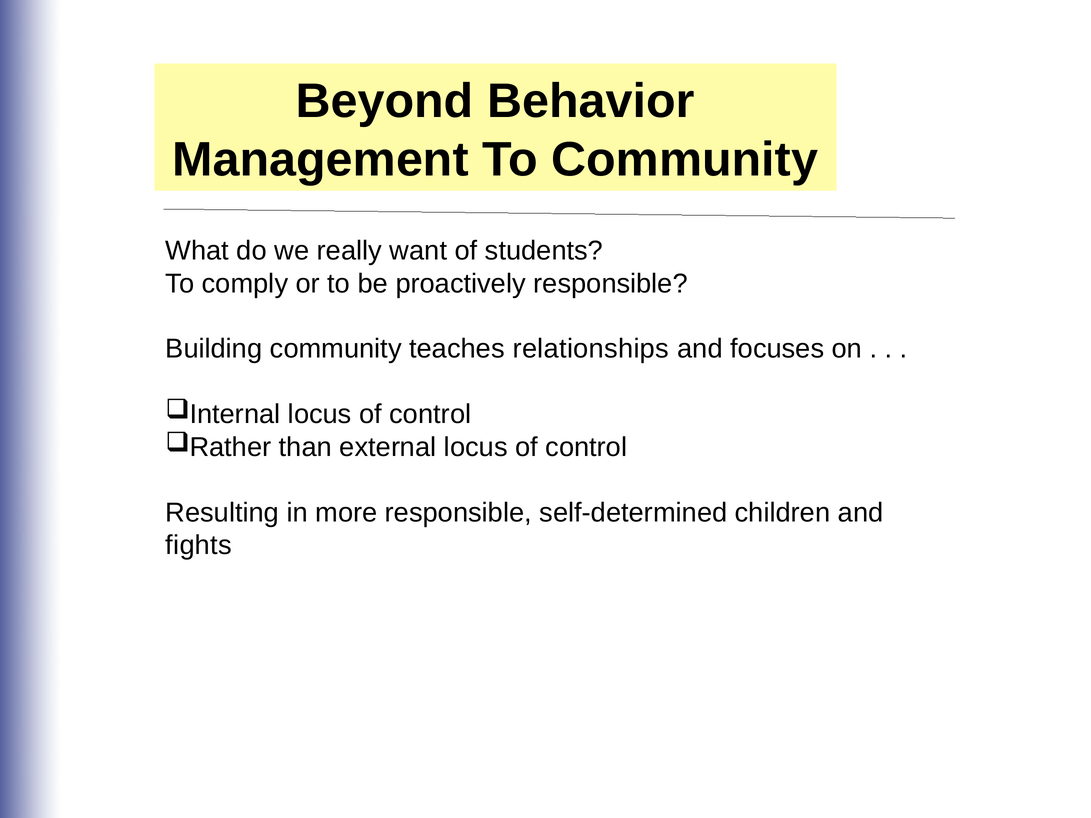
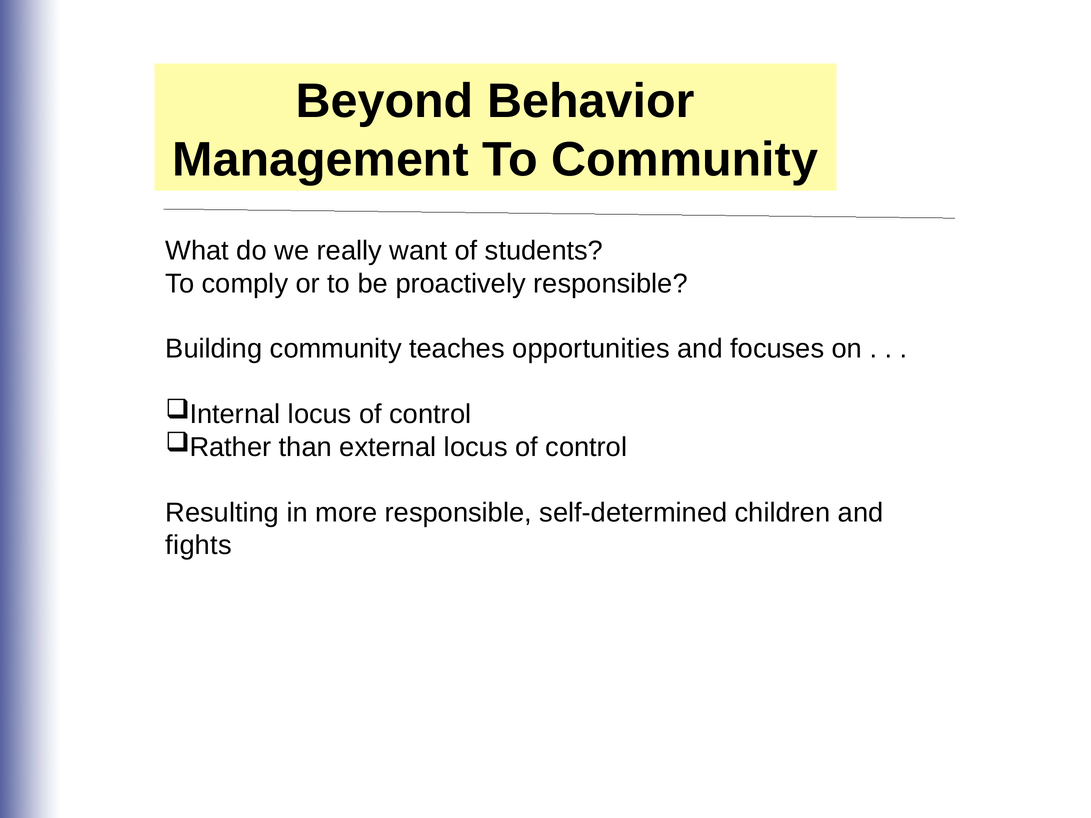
relationships: relationships -> opportunities (591, 349)
